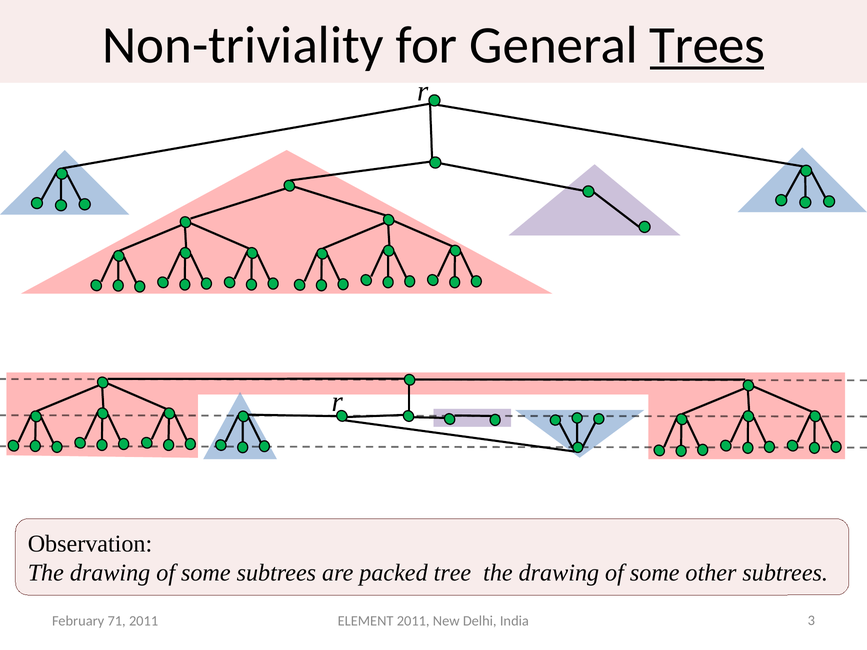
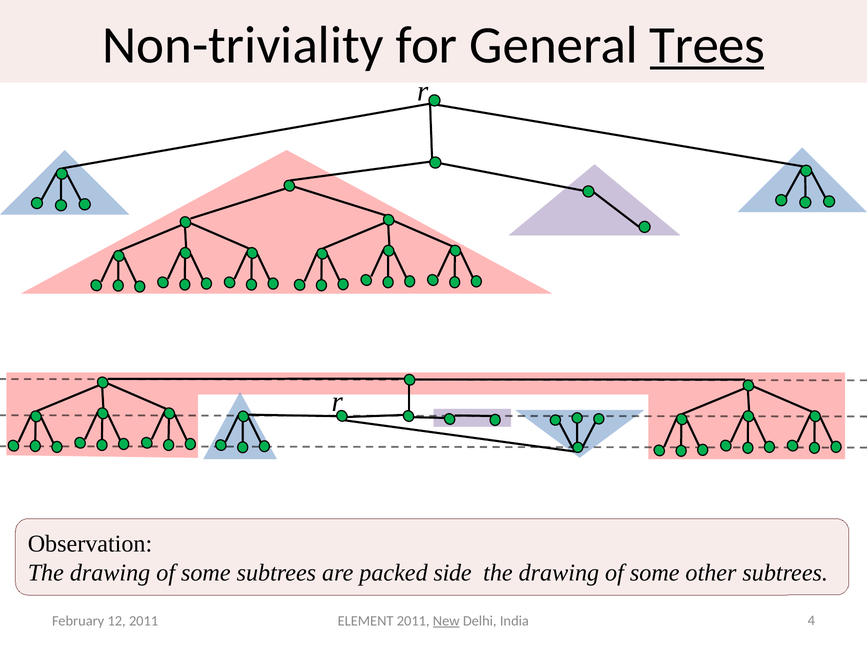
tree: tree -> side (453, 573)
71: 71 -> 12 (117, 621)
New underline: none -> present (446, 621)
3: 3 -> 4 (811, 621)
